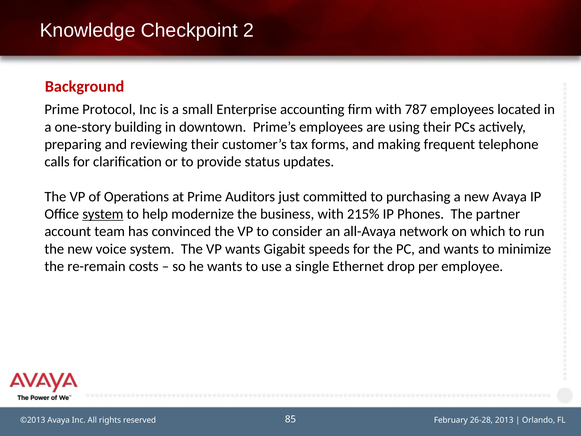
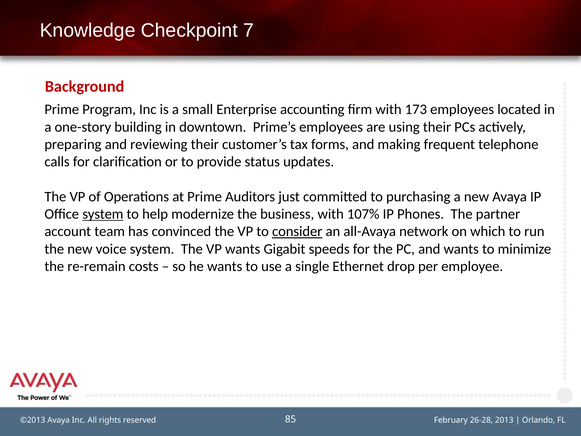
2: 2 -> 7 (248, 30)
Protocol: Protocol -> Program (109, 109)
787: 787 -> 173 (416, 109)
215%: 215% -> 107% (363, 214)
consider underline: none -> present (297, 231)
